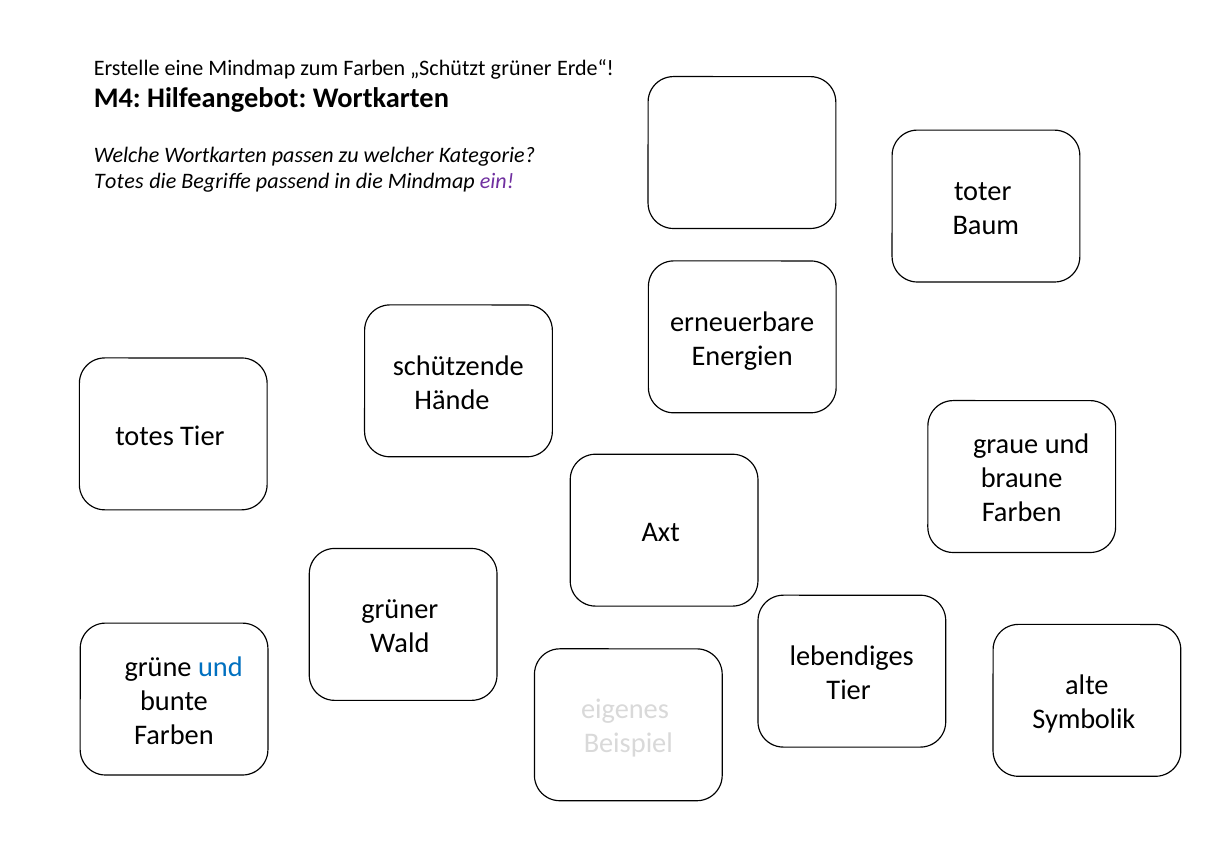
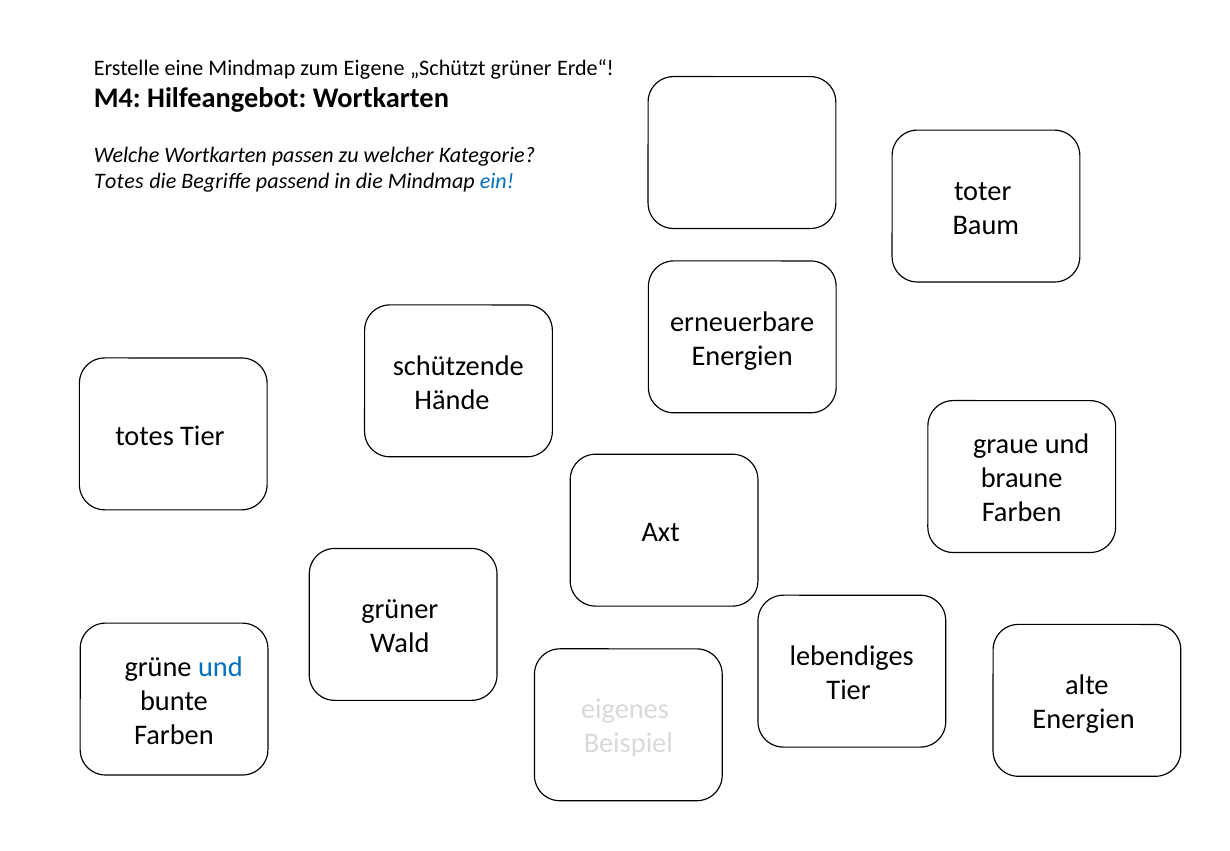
zum Farben: Farben -> Eigene (374, 68)
ein colour: purple -> blue (497, 181)
Symbolik: Symbolik -> Energien (1084, 720)
